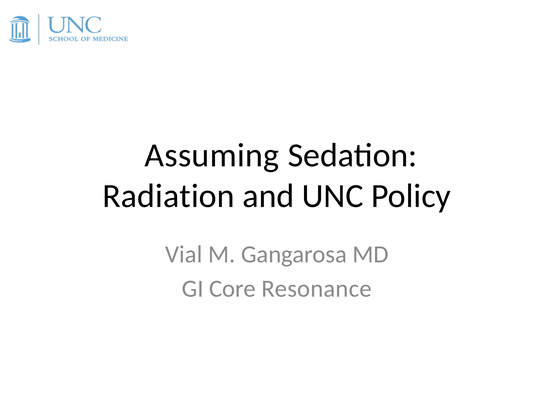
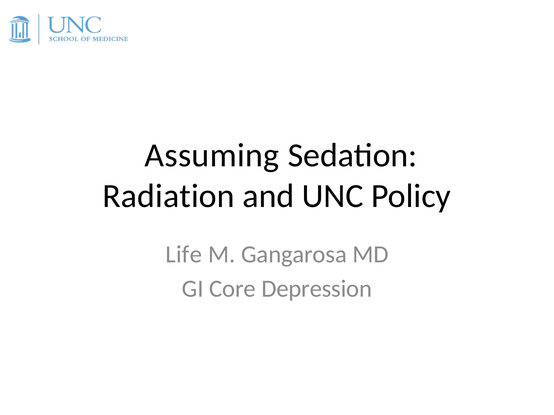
Vial: Vial -> Life (184, 255)
Resonance: Resonance -> Depression (317, 289)
